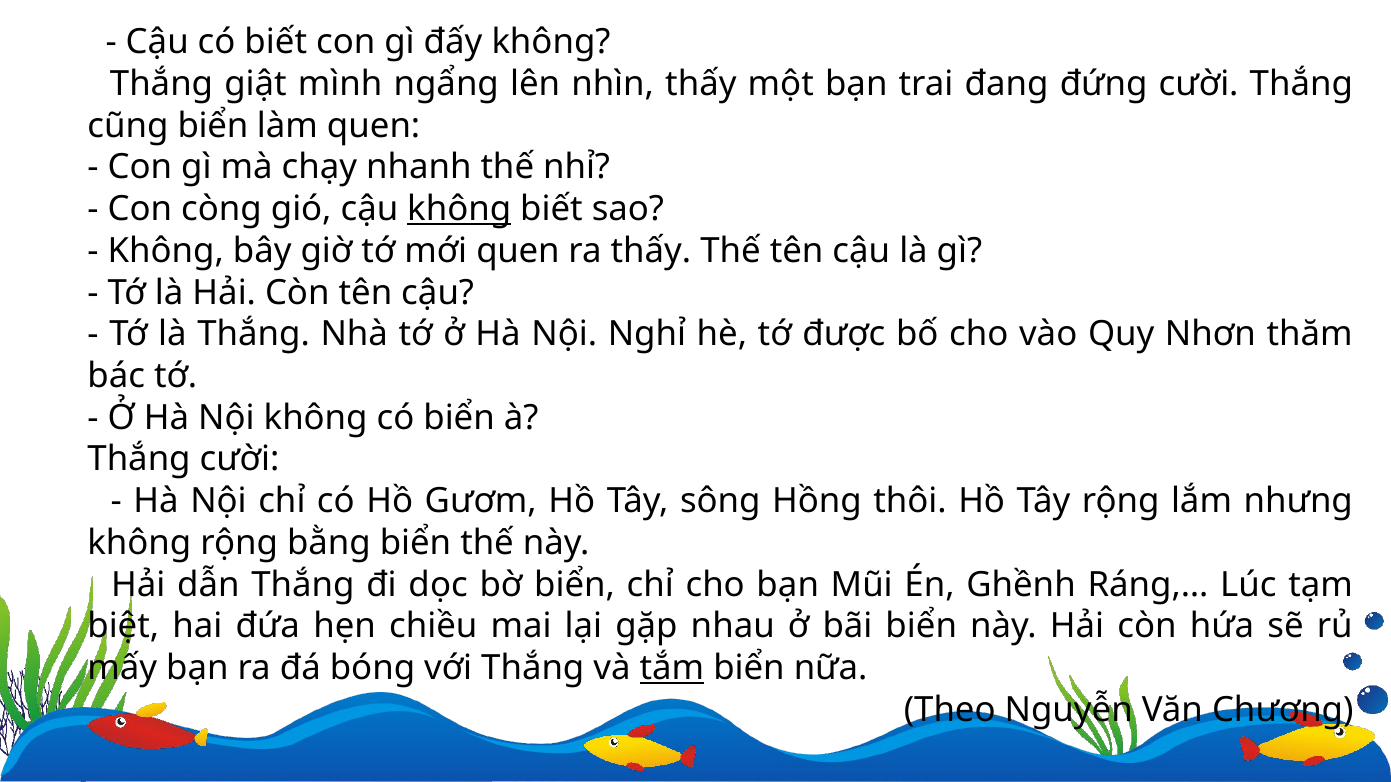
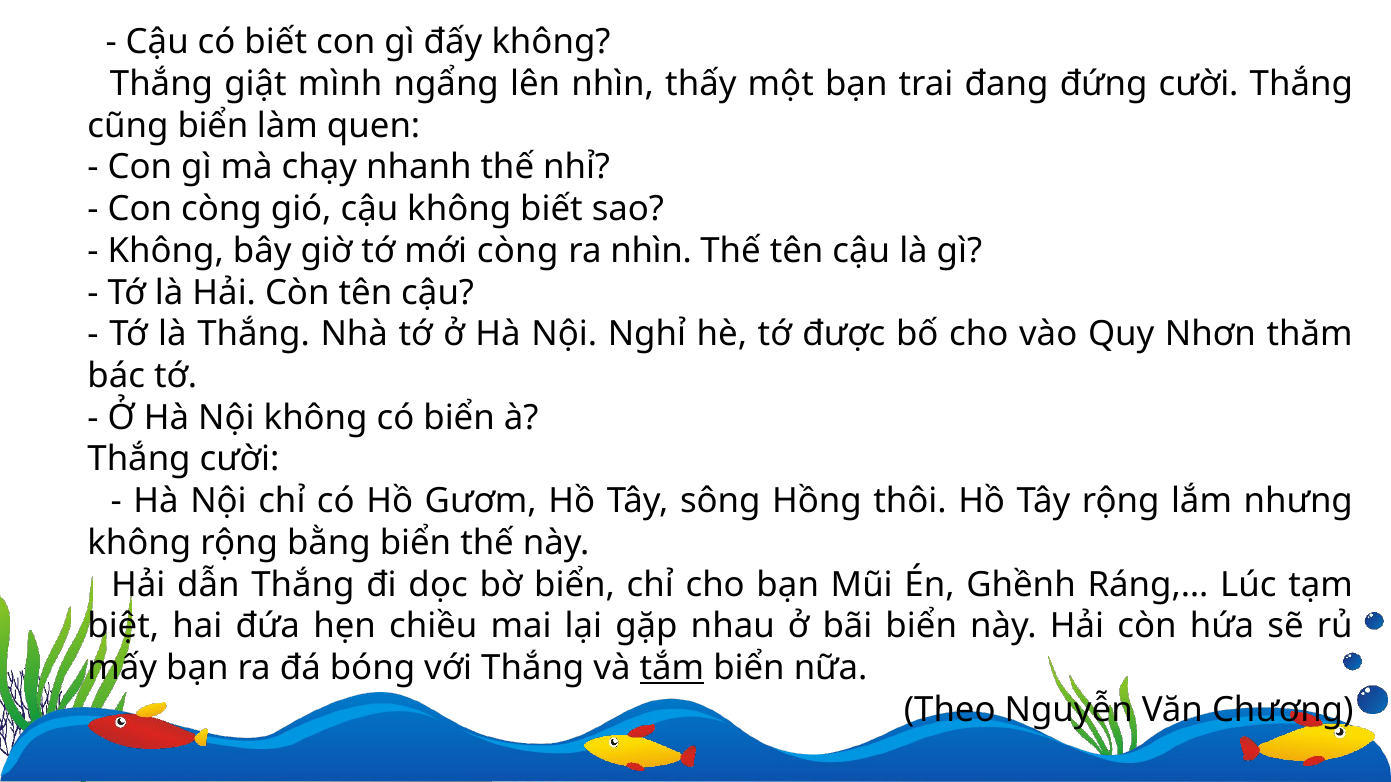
không underline: present -> none (459, 209)
mới quen: quen -> còng (518, 251)
ra thấy: thấy -> nhìn (651, 251)
